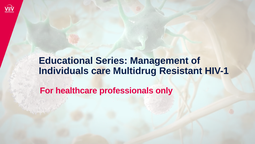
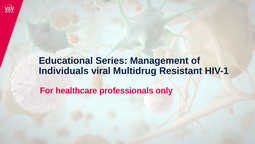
care: care -> viral (101, 71)
